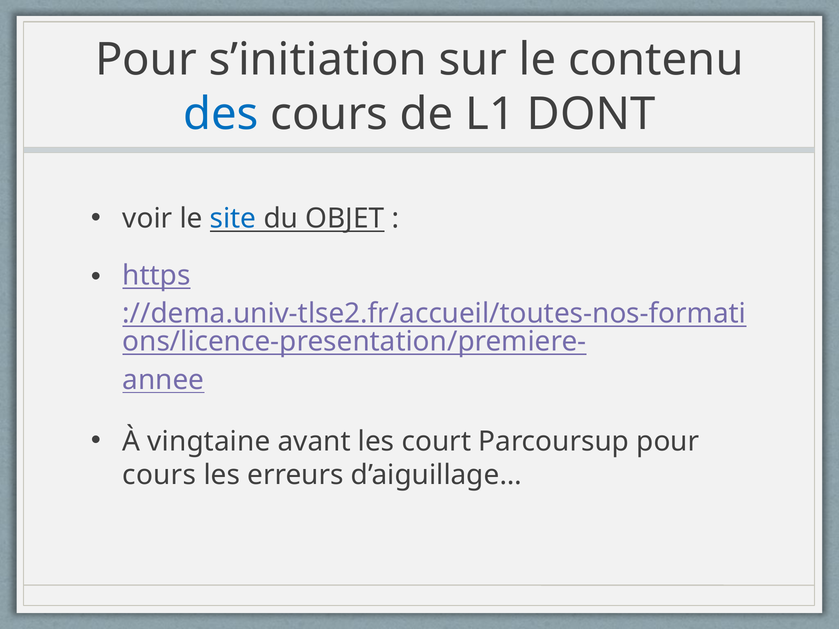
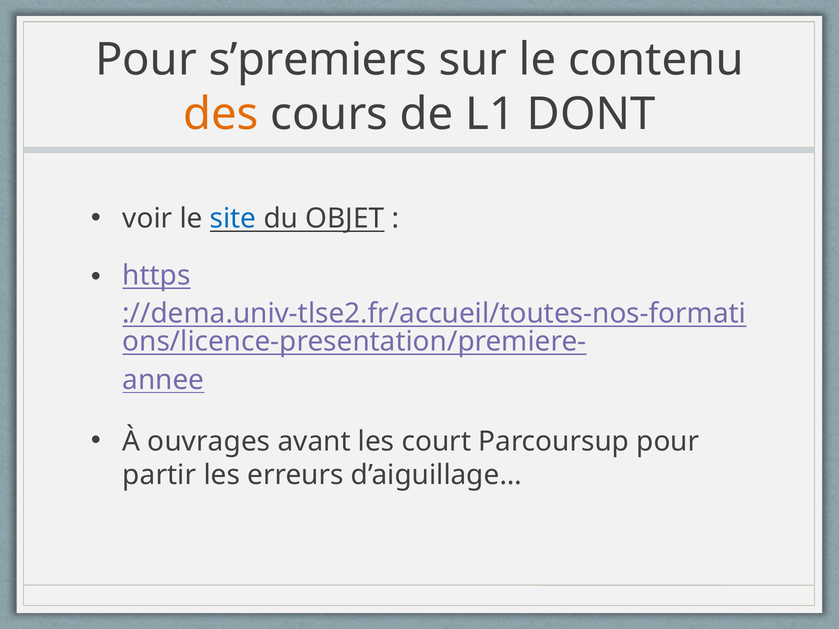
s’initiation: s’initiation -> s’premiers (318, 60)
des colour: blue -> orange (221, 114)
vingtaine: vingtaine -> ouvrages (209, 441)
cours: cours -> partir (159, 475)
